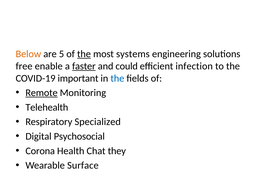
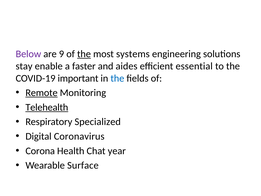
Below colour: orange -> purple (28, 54)
5: 5 -> 9 (62, 54)
free: free -> stay (24, 66)
faster underline: present -> none (84, 66)
could: could -> aides (127, 66)
infection: infection -> essential (194, 66)
Telehealth underline: none -> present (47, 107)
Psychosocial: Psychosocial -> Coronavirus (79, 136)
they: they -> year (117, 151)
